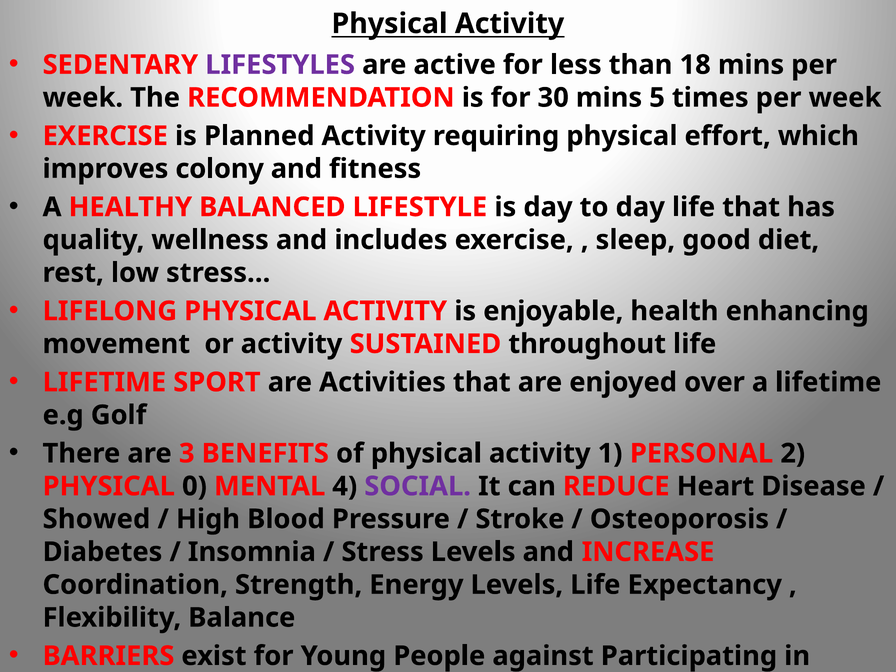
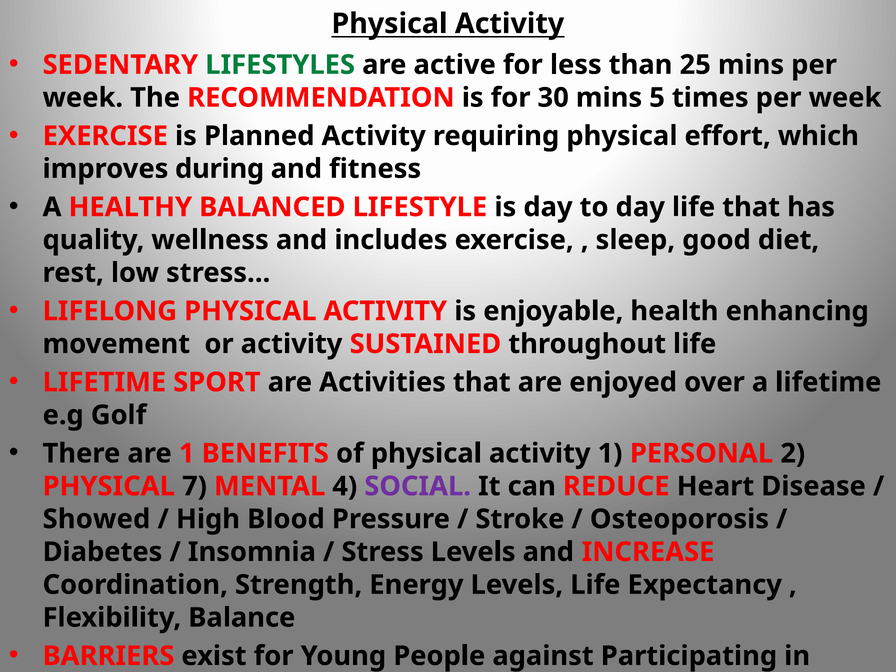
LIFESTYLES colour: purple -> green (280, 65)
18: 18 -> 25 (695, 65)
colony: colony -> during (220, 169)
are 3: 3 -> 1 (187, 453)
0: 0 -> 7 (194, 486)
